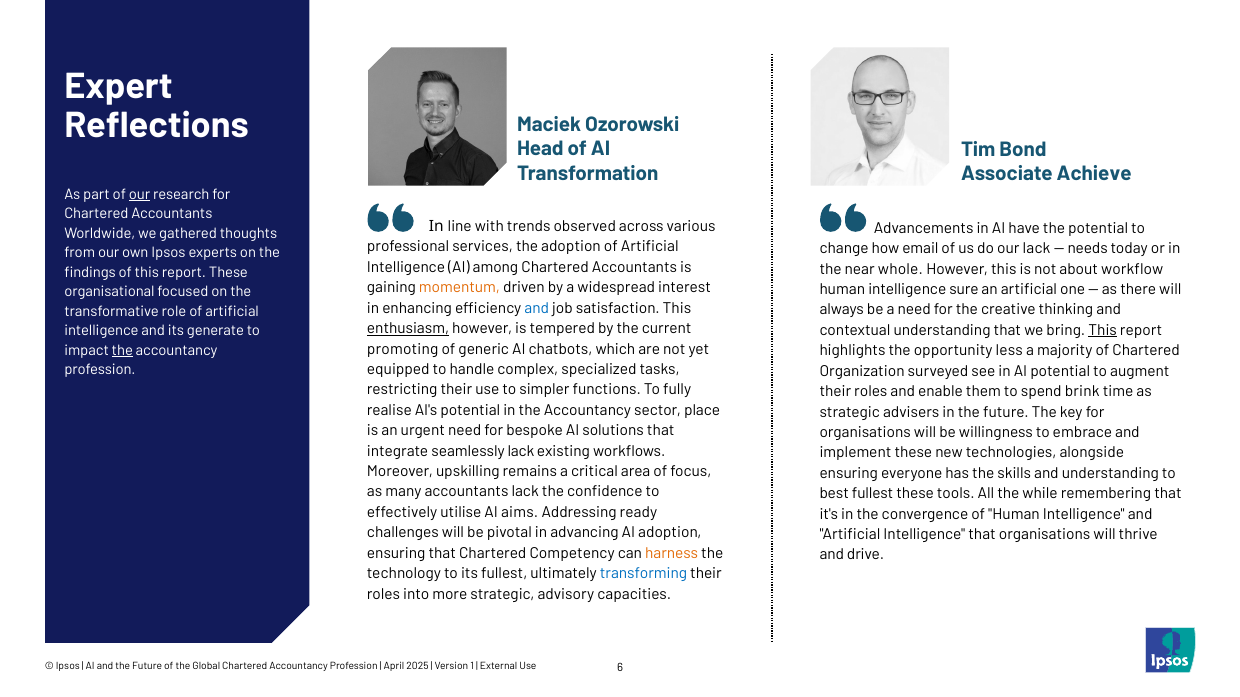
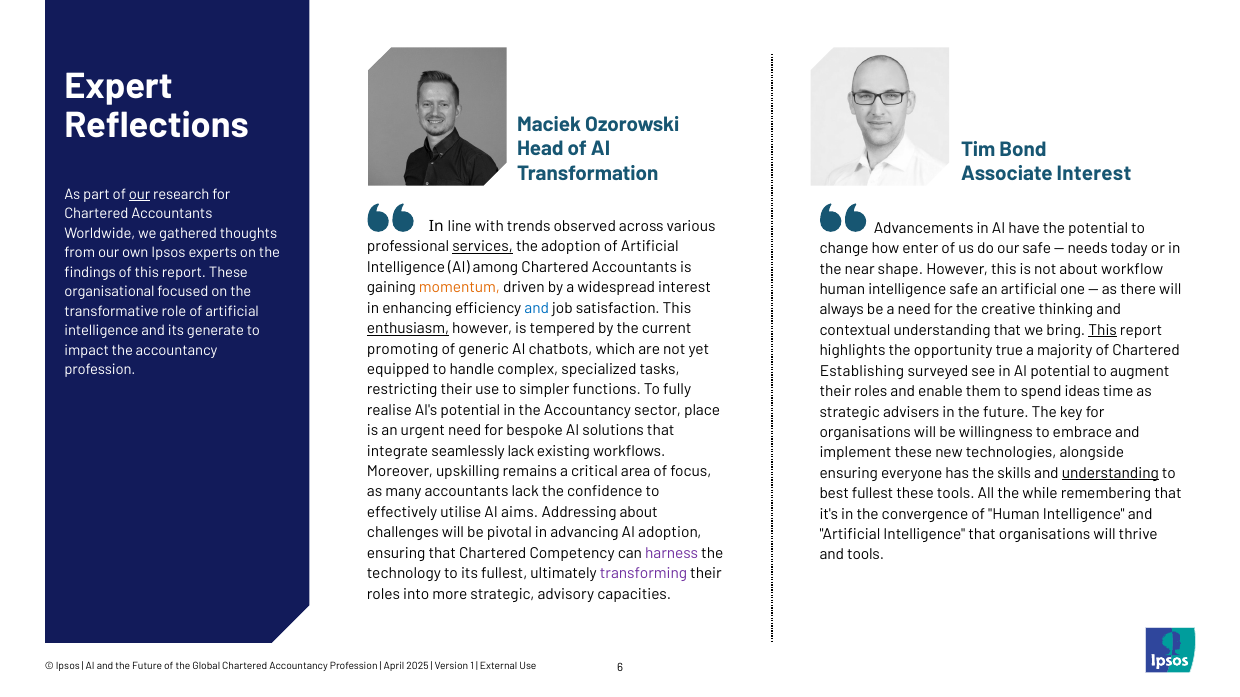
Associate Achieve: Achieve -> Interest (1094, 174)
services underline: none -> present (483, 247)
email: email -> enter (920, 249)
our lack: lack -> safe (1037, 249)
whole: whole -> shape (900, 269)
intelligence sure: sure -> safe (964, 290)
the underline: present -> none (122, 351)
less: less -> true (1009, 351)
Organization: Organization -> Establishing (862, 371)
brink: brink -> ideas (1082, 392)
understanding underline: none -> present (1110, 474)
Addressing ready: ready -> about (639, 513)
harness colour: orange -> purple (672, 554)
and drive: drive -> tools (866, 555)
transforming colour: blue -> purple (644, 574)
